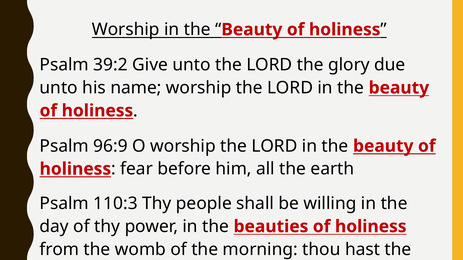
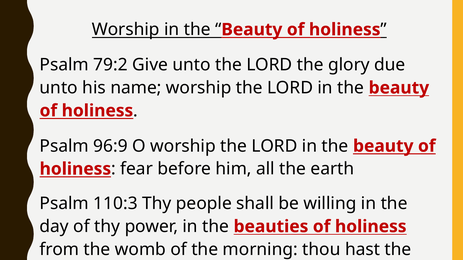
39:2: 39:2 -> 79:2 (111, 65)
